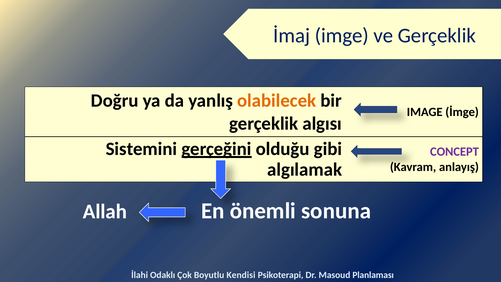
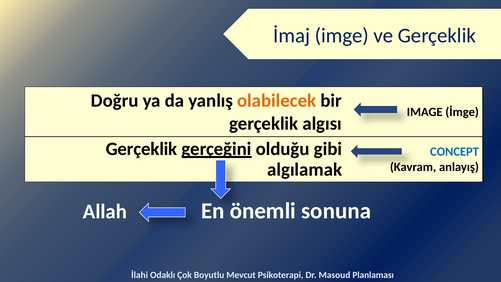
Sistemini: Sistemini -> Gerçeklik (142, 149)
CONCEPT colour: purple -> blue (454, 152)
Kendisi: Kendisi -> Mevcut (241, 275)
